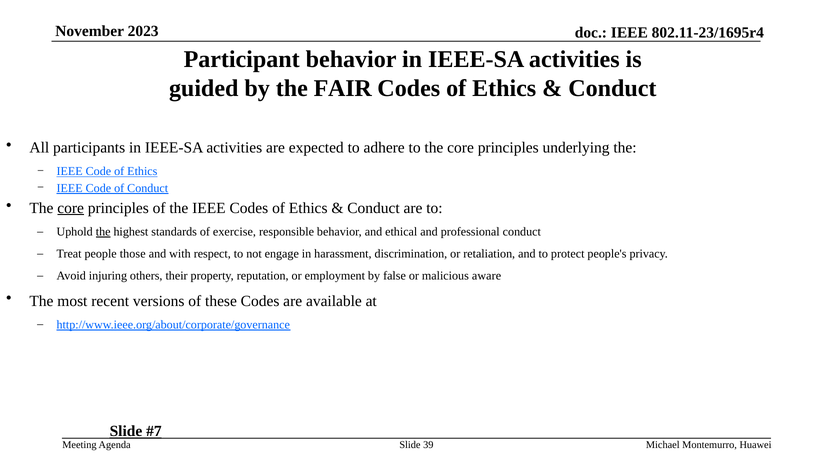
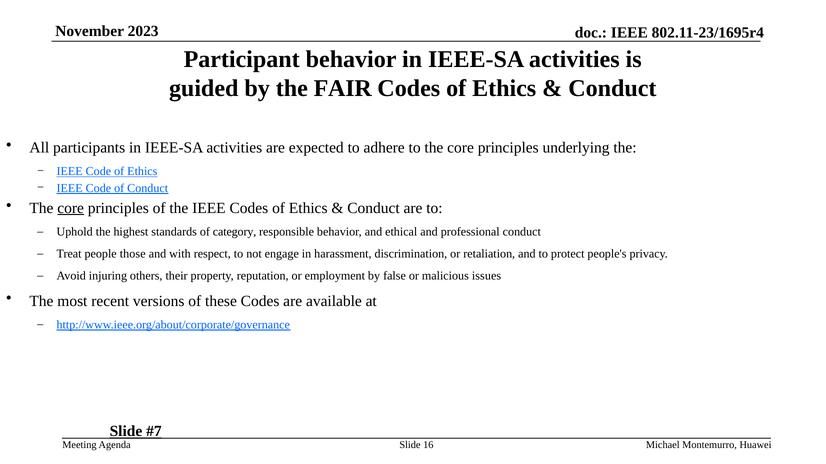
the underline: present -> none (103, 232)
exercise: exercise -> category (235, 232)
aware: aware -> issues (487, 276)
39: 39 -> 16 (428, 446)
